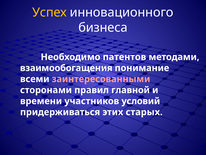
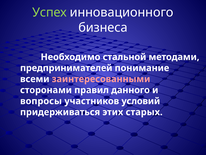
Успех colour: yellow -> light green (50, 12)
патентов: патентов -> стальной (124, 57)
взаимообогащения: взаимообогащения -> предпринимателей (66, 68)
главной: главной -> данного (131, 90)
времени: времени -> вопросы (41, 101)
